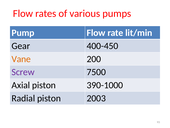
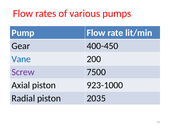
Vane colour: orange -> blue (21, 59)
390-1000: 390-1000 -> 923-1000 (105, 85)
2003: 2003 -> 2035 (96, 98)
